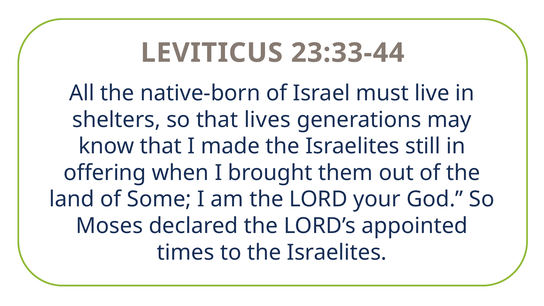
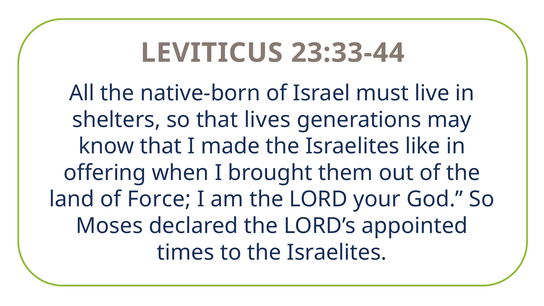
still: still -> like (423, 146)
Some: Some -> Force (159, 199)
